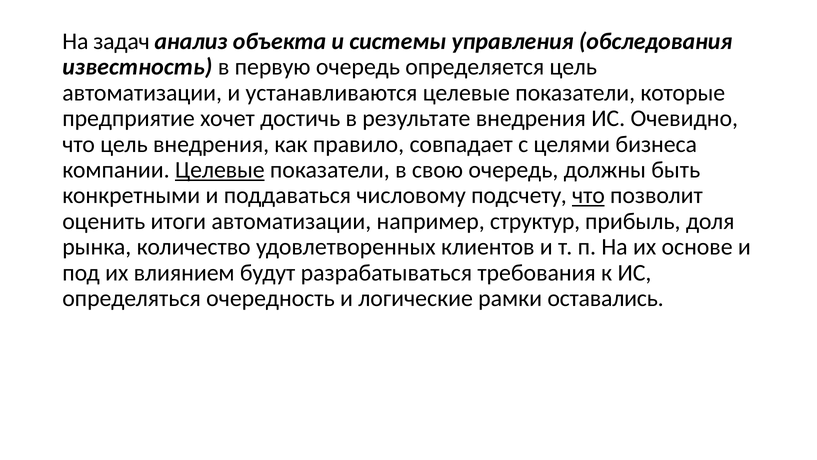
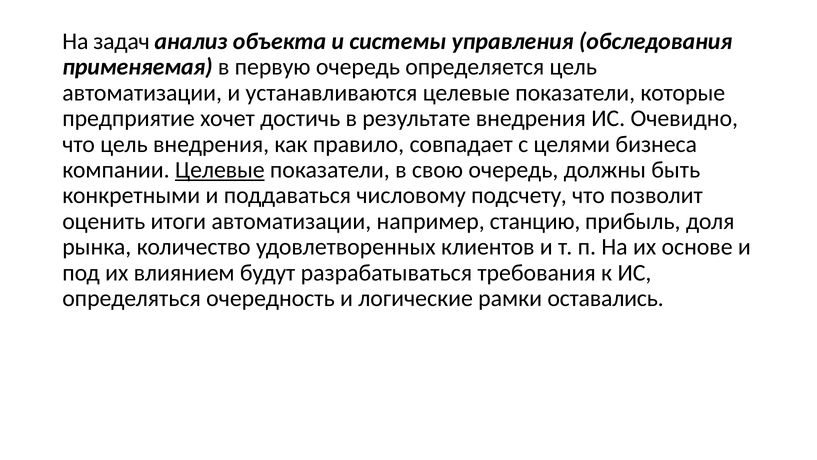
известность: известность -> применяемая (137, 67)
что underline: present -> none (588, 195)
структур: структур -> станцию (535, 221)
